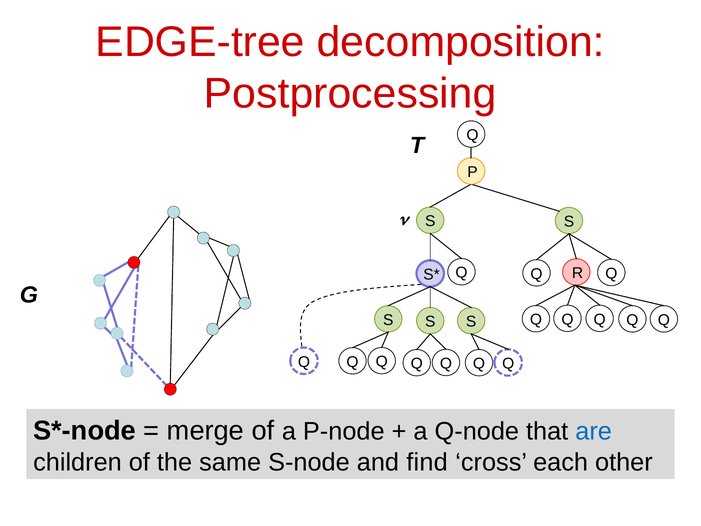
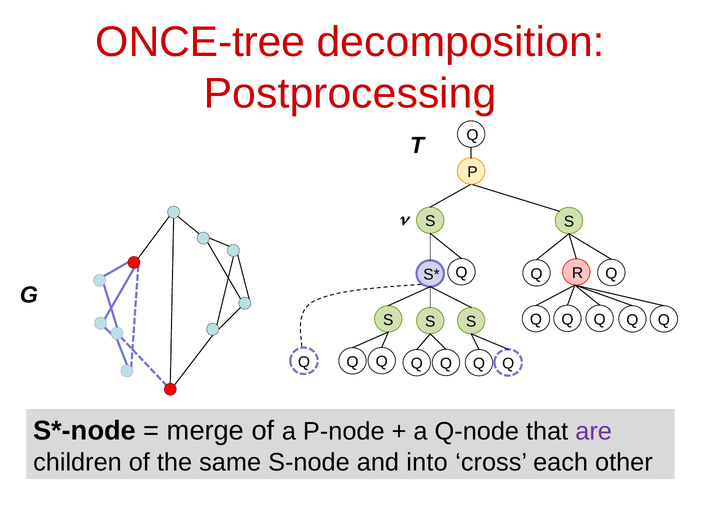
EDGE-tree: EDGE-tree -> ONCE-tree (200, 42)
are colour: blue -> purple (594, 431)
find: find -> into (427, 462)
